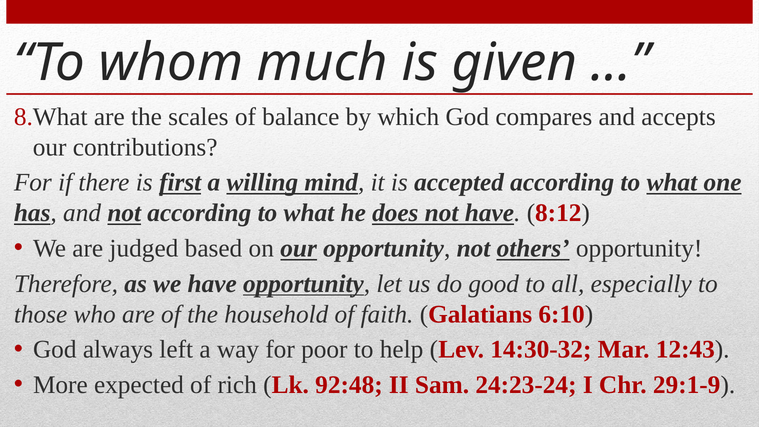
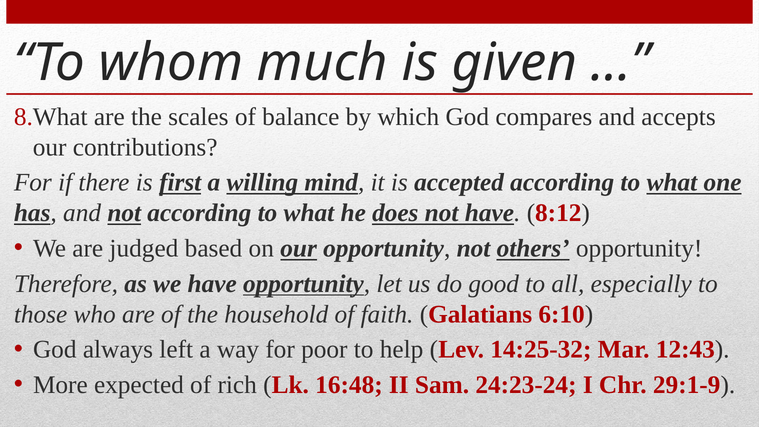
14:30-32: 14:30-32 -> 14:25-32 (541, 350)
92:48: 92:48 -> 16:48 (349, 385)
